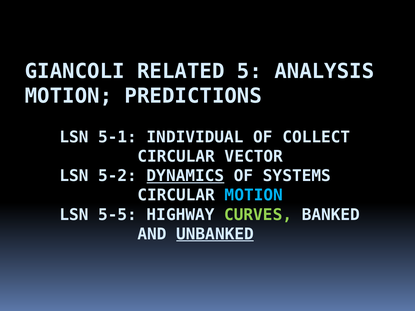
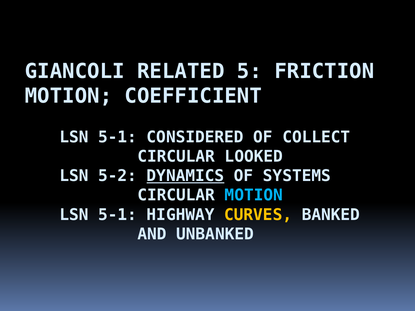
ANALYSIS: ANALYSIS -> FRICTION (324, 71)
PREDICTIONS: PREDICTIONS -> COEFFICIENT (193, 96)
INDIVIDUAL: INDIVIDUAL -> CONSIDERED (195, 137)
VECTOR: VECTOR -> LOOKED (254, 157)
5-5: 5-5 -> 5-1 (118, 215)
CURVES colour: light green -> yellow (258, 215)
UNBANKED underline: present -> none (215, 234)
